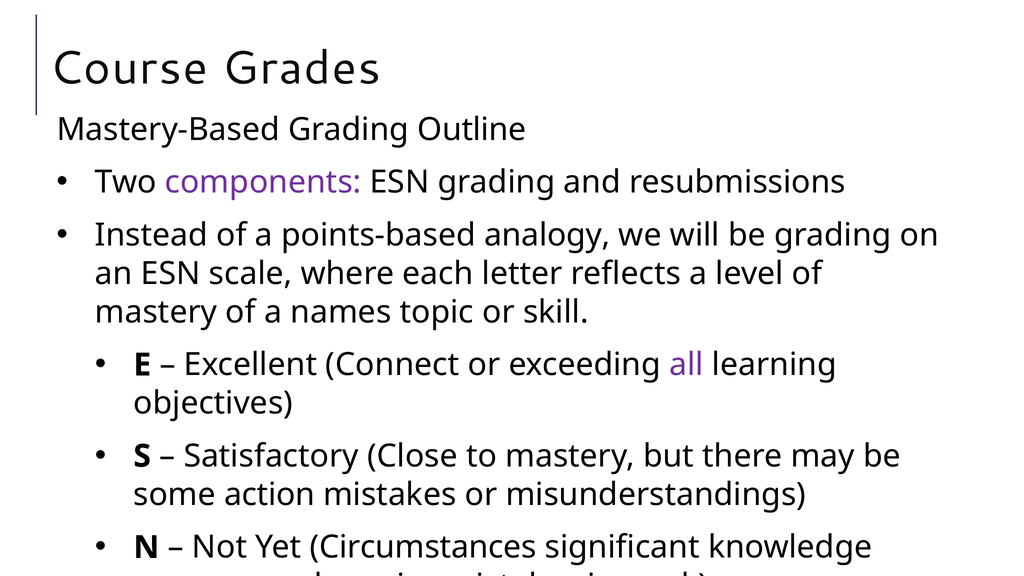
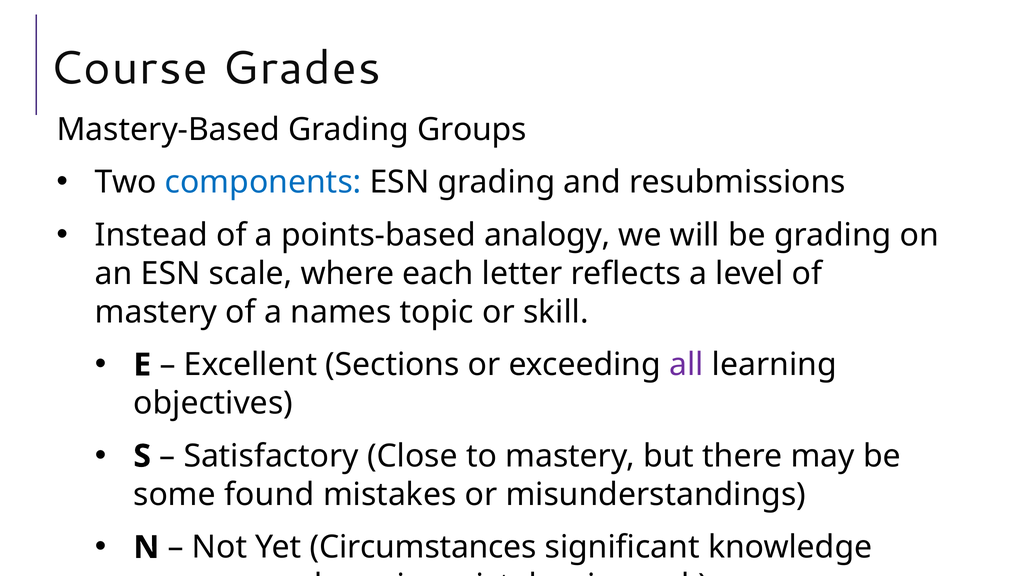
Outline: Outline -> Groups (472, 130)
components colour: purple -> blue (263, 182)
Connect: Connect -> Sections (392, 365)
action: action -> found (269, 495)
